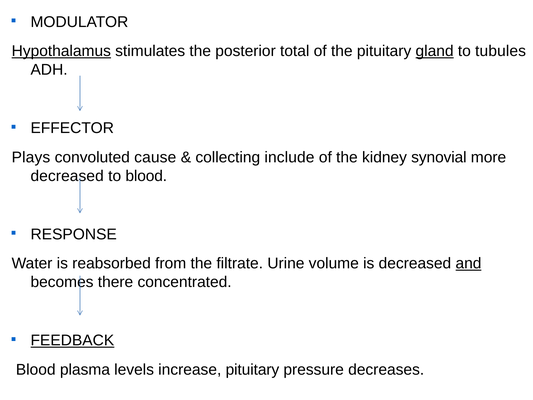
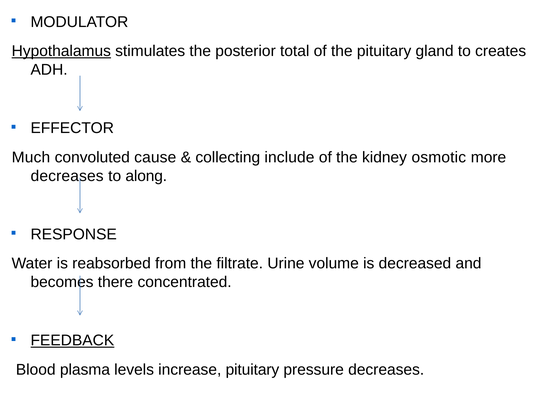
gland underline: present -> none (435, 51)
tubules: tubules -> creates (501, 51)
Plays: Plays -> Much (31, 157)
synovial: synovial -> osmotic (439, 157)
decreased: decreased -> decreases (67, 176)
to blood: blood -> along (146, 176)
and underline: present -> none (468, 263)
